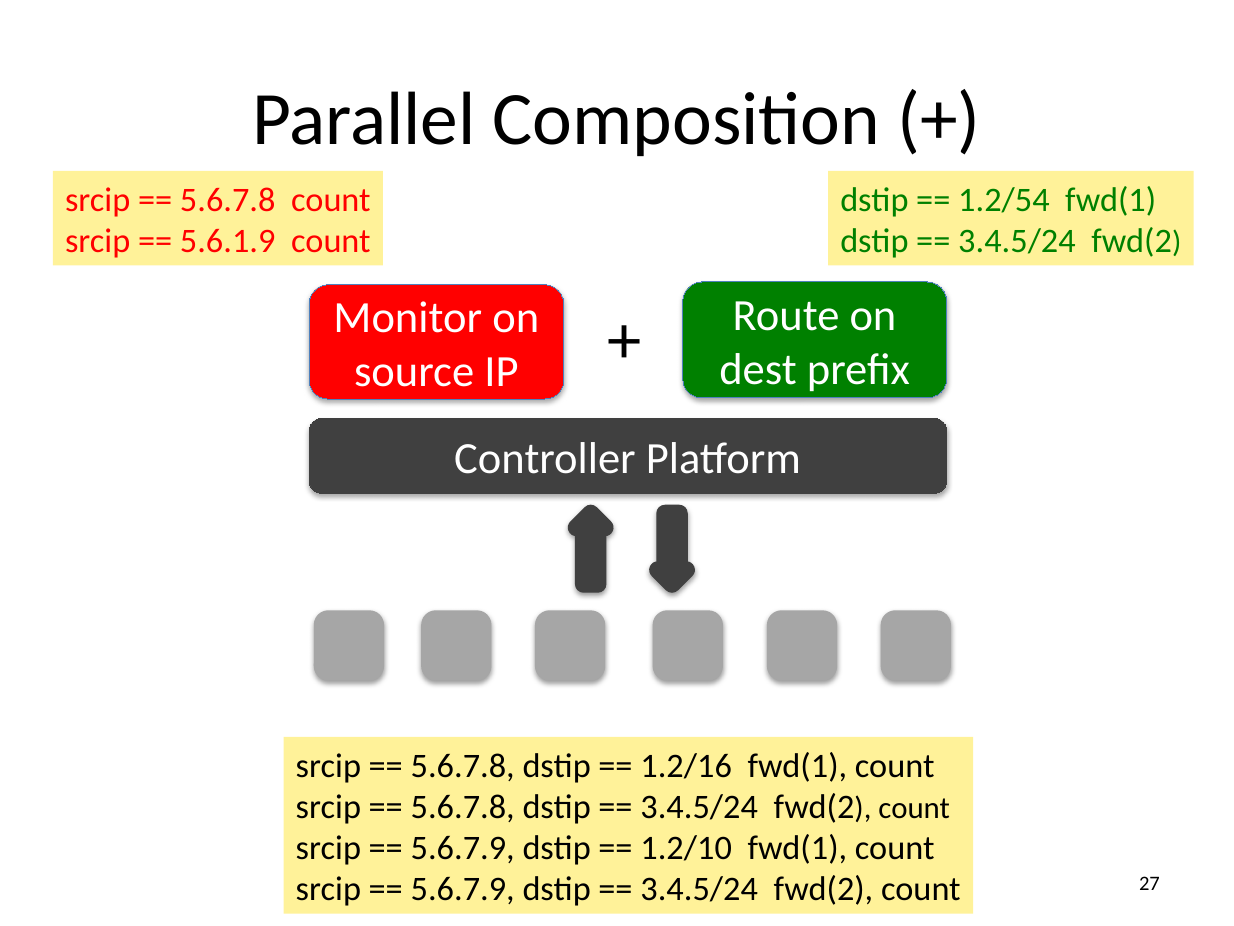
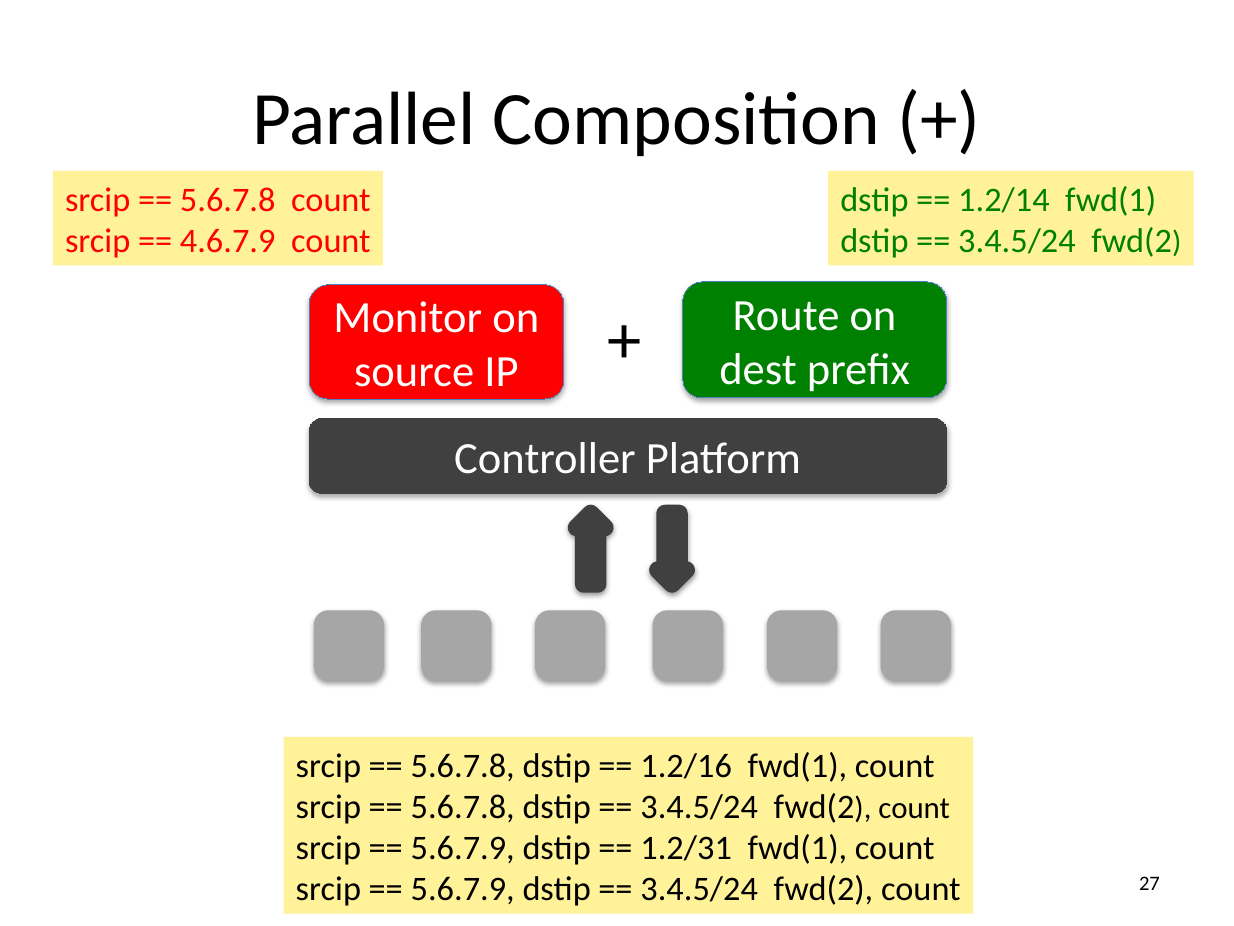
1.2/54: 1.2/54 -> 1.2/14 (1004, 200)
5.6.1.9: 5.6.1.9 -> 4.6.7.9 (228, 241)
1.2/10: 1.2/10 -> 1.2/31 (686, 848)
